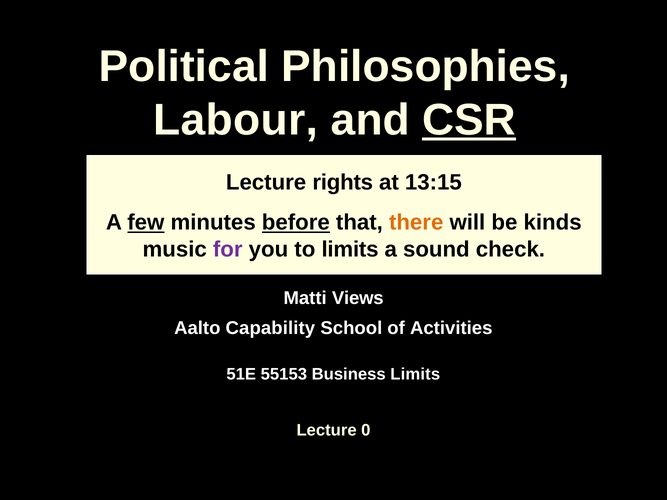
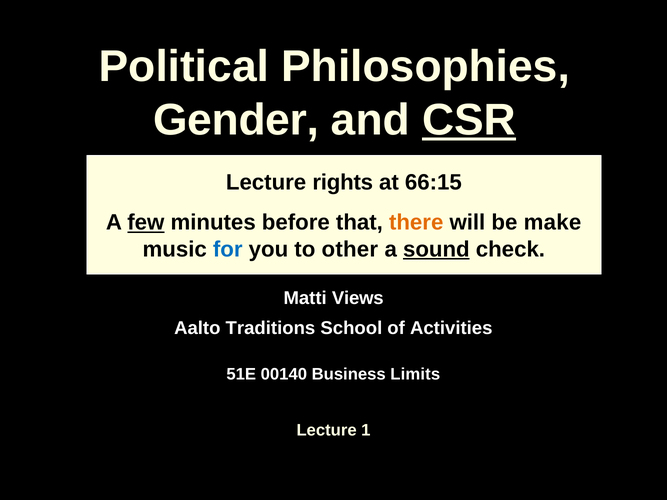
Labour: Labour -> Gender (236, 120)
13:15: 13:15 -> 66:15 (433, 183)
before underline: present -> none (296, 223)
kinds: kinds -> make (552, 223)
for colour: purple -> blue (228, 249)
to limits: limits -> other (350, 249)
sound underline: none -> present (436, 249)
Capability: Capability -> Traditions (270, 328)
55153: 55153 -> 00140 (284, 375)
0: 0 -> 1 (366, 430)
